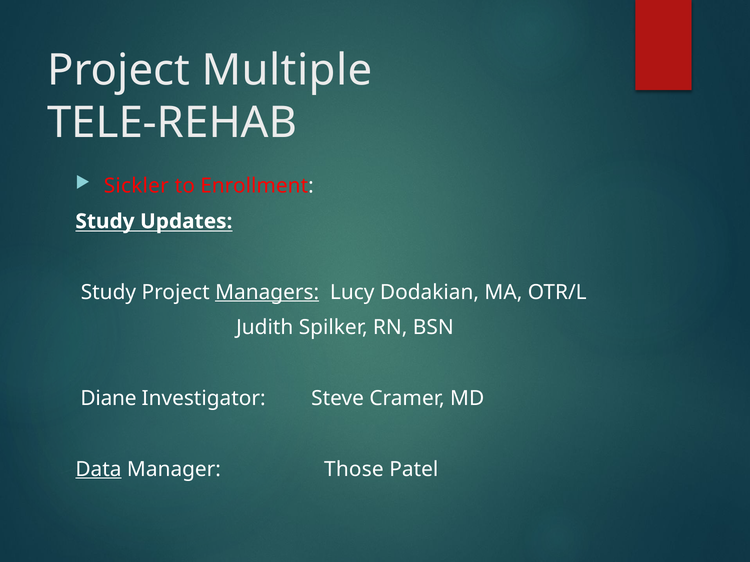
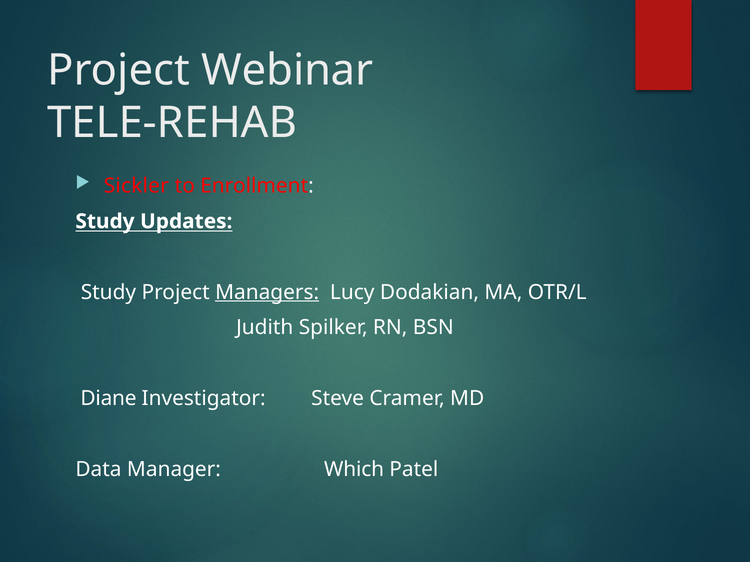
Multiple: Multiple -> Webinar (287, 70)
Data underline: present -> none (98, 470)
Those: Those -> Which (354, 470)
